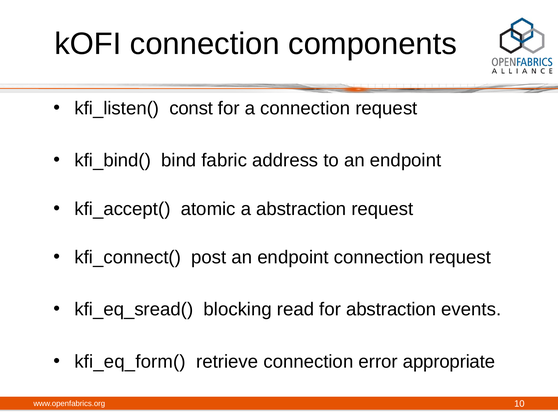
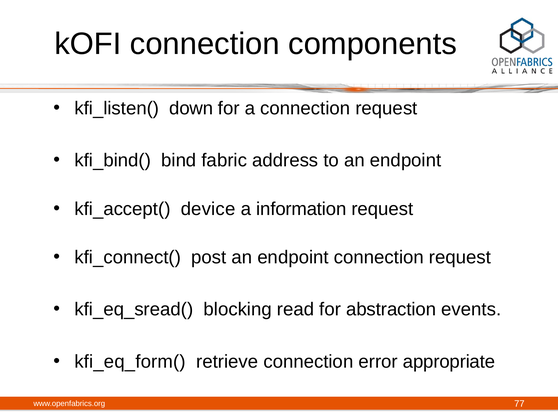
const: const -> down (191, 108)
atomic: atomic -> device (208, 209)
a abstraction: abstraction -> information (301, 209)
10: 10 -> 77 (519, 403)
